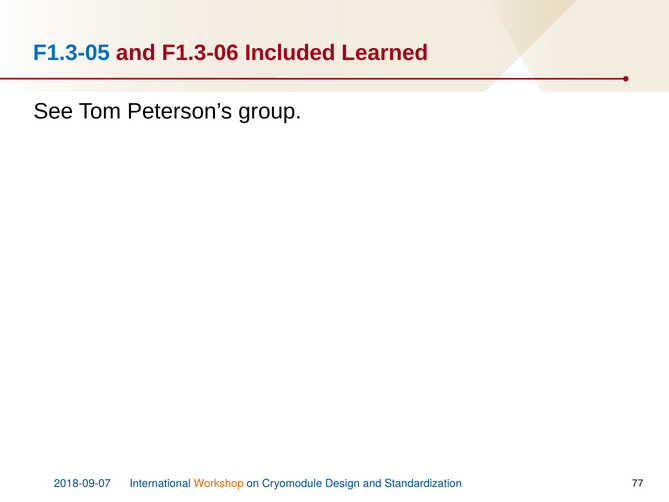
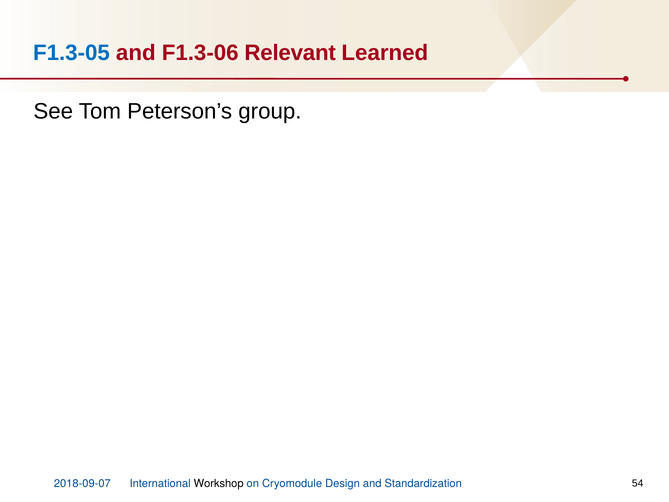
Included: Included -> Relevant (290, 53)
Workshop colour: orange -> black (219, 483)
77: 77 -> 54 (638, 483)
